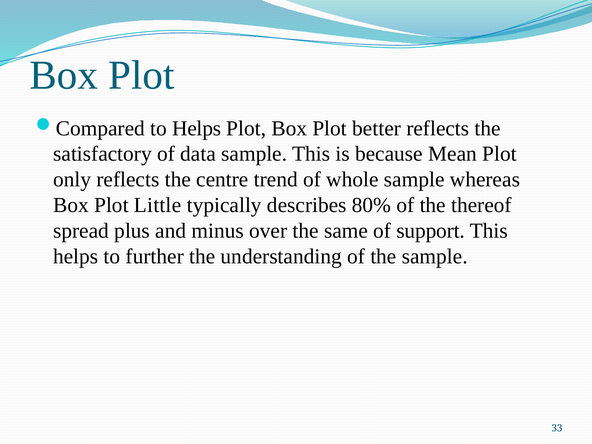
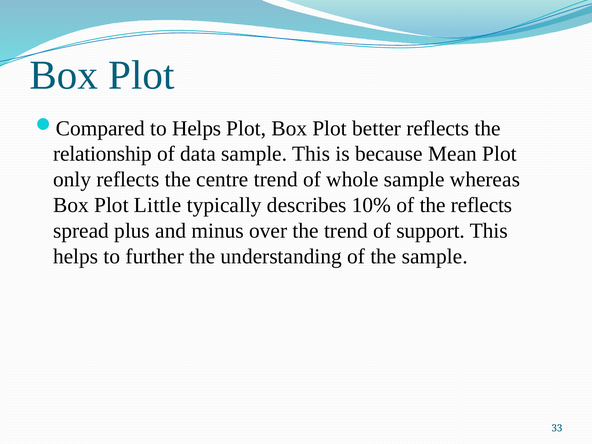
satisfactory: satisfactory -> relationship (103, 154)
80%: 80% -> 10% (372, 205)
the thereof: thereof -> reflects (482, 205)
the same: same -> trend (346, 231)
